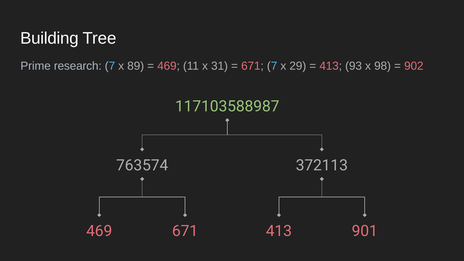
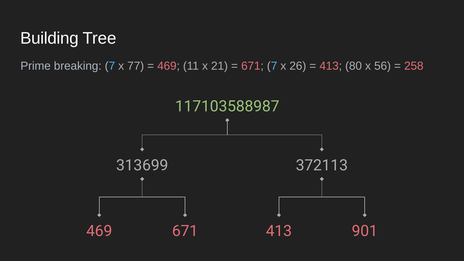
research: research -> breaking (78, 66)
89: 89 -> 77 (136, 66)
31: 31 -> 21 (220, 66)
29: 29 -> 26 (298, 66)
93: 93 -> 80 (354, 66)
98: 98 -> 56 (383, 66)
902: 902 -> 258 (414, 66)
763574: 763574 -> 313699 (142, 165)
